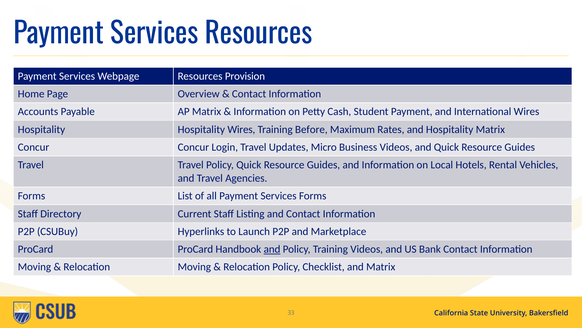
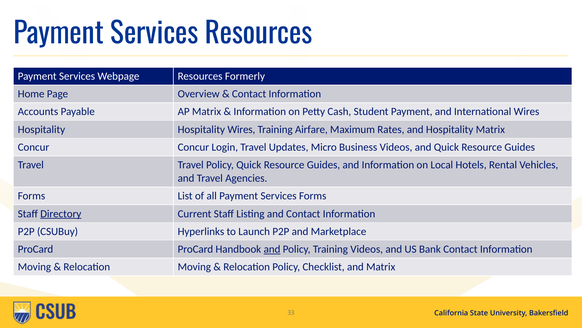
Provision: Provision -> Formerly (245, 76)
Before: Before -> Airfare (311, 129)
Directory underline: none -> present (61, 213)
